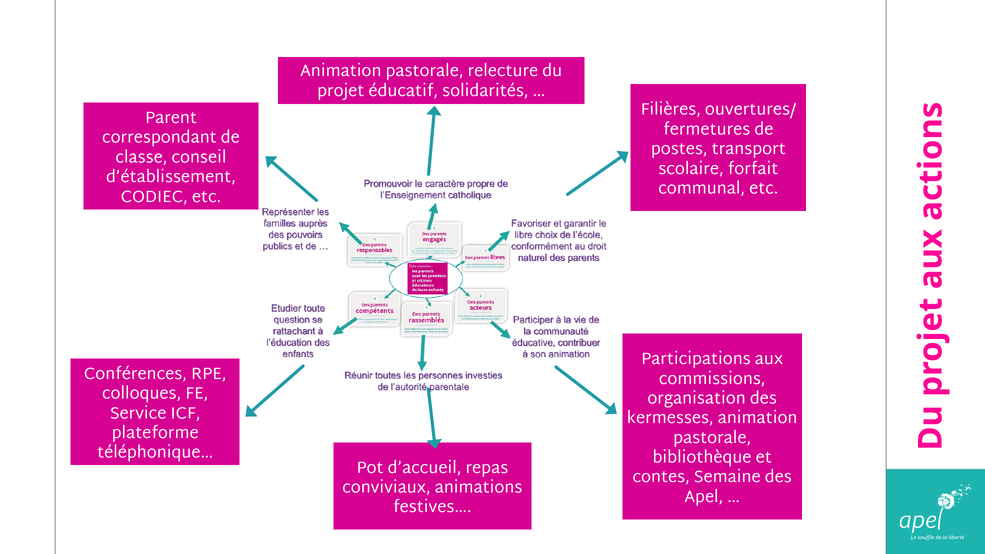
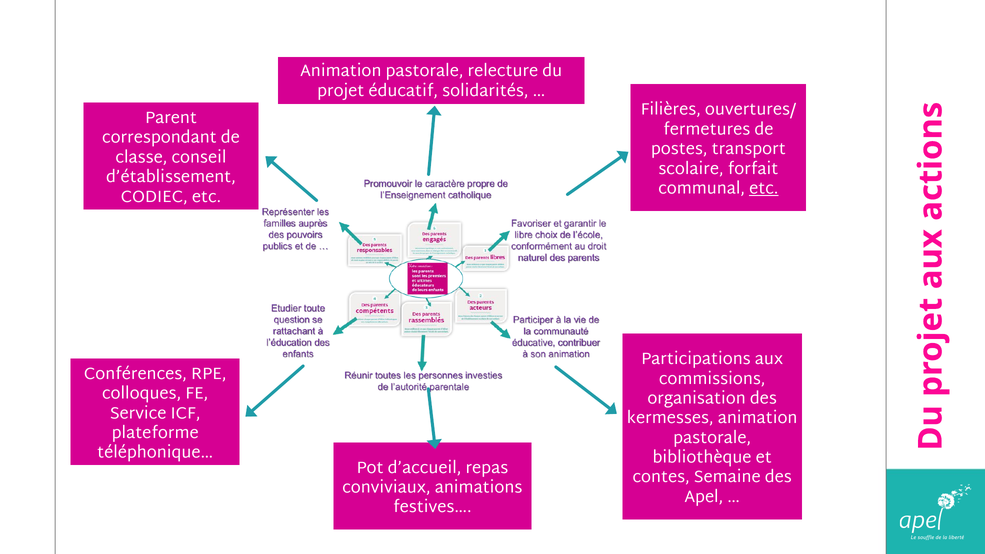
etc underline: none -> present (764, 188)
